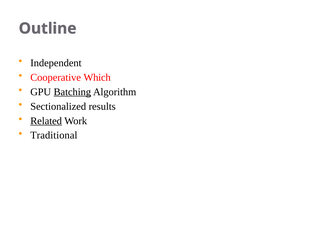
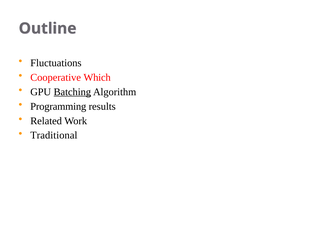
Independent: Independent -> Fluctuations (56, 63)
Sectionalized: Sectionalized -> Programming (58, 106)
Related underline: present -> none (46, 121)
